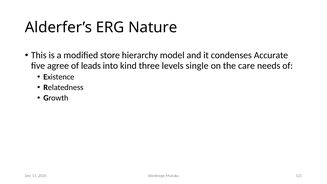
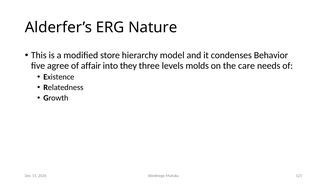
Accurate: Accurate -> Behavior (271, 55)
leads: leads -> affair (91, 66)
kind: kind -> they (128, 66)
single: single -> molds (197, 66)
